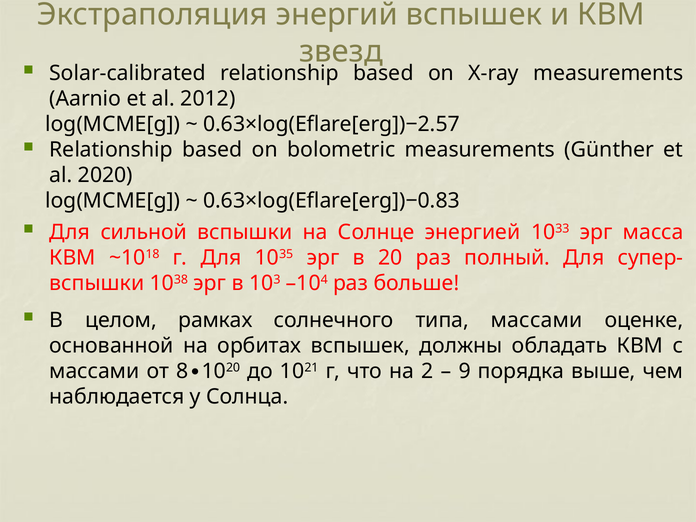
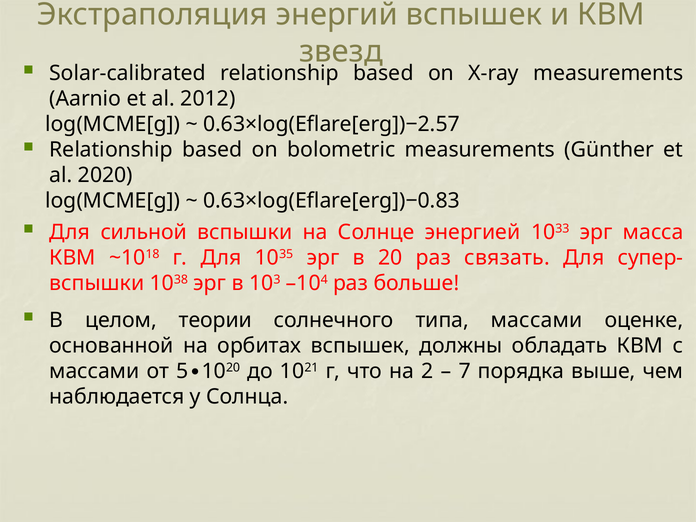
полный: полный -> связать (507, 258)
рамках: рамках -> теории (215, 320)
9: 9 -> 7 (465, 371)
8: 8 -> 5 (182, 371)
